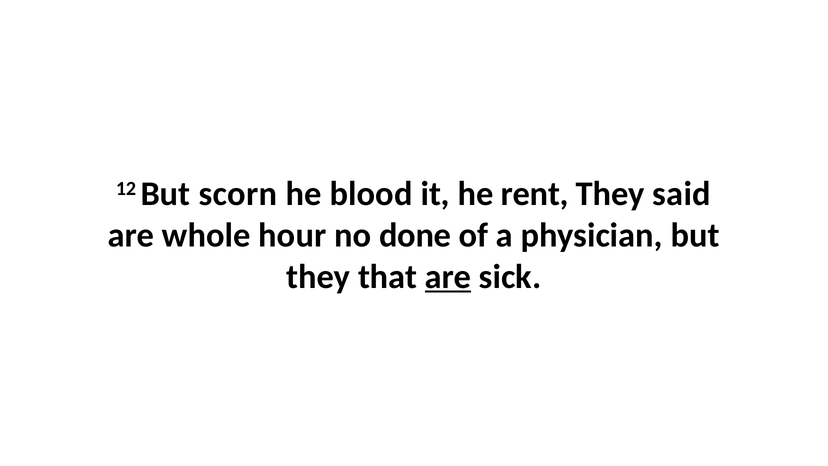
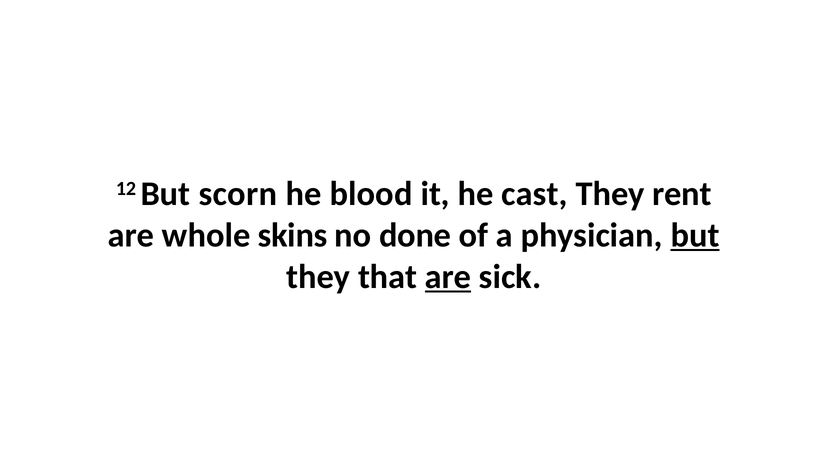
rent: rent -> cast (534, 194)
said: said -> rent (682, 194)
hour: hour -> skins (293, 235)
but underline: none -> present (695, 235)
